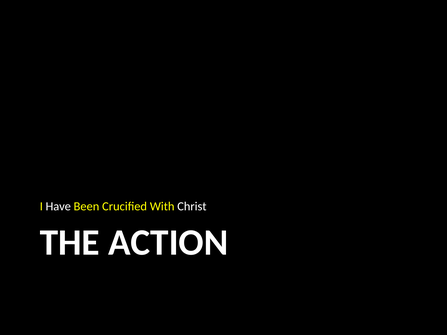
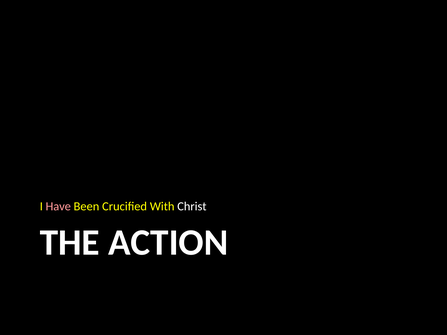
Have colour: white -> pink (58, 207)
